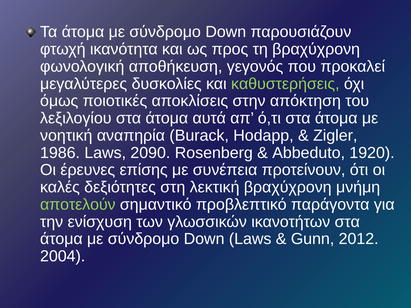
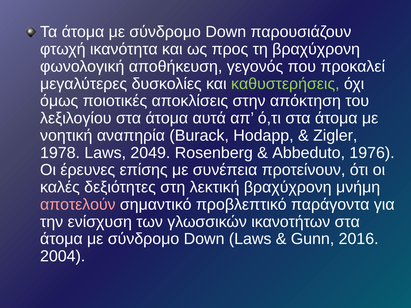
1986: 1986 -> 1978 (60, 153)
2090: 2090 -> 2049 (150, 153)
1920: 1920 -> 1976 (372, 153)
αποτελούν colour: light green -> pink (78, 205)
2012: 2012 -> 2016 (359, 239)
